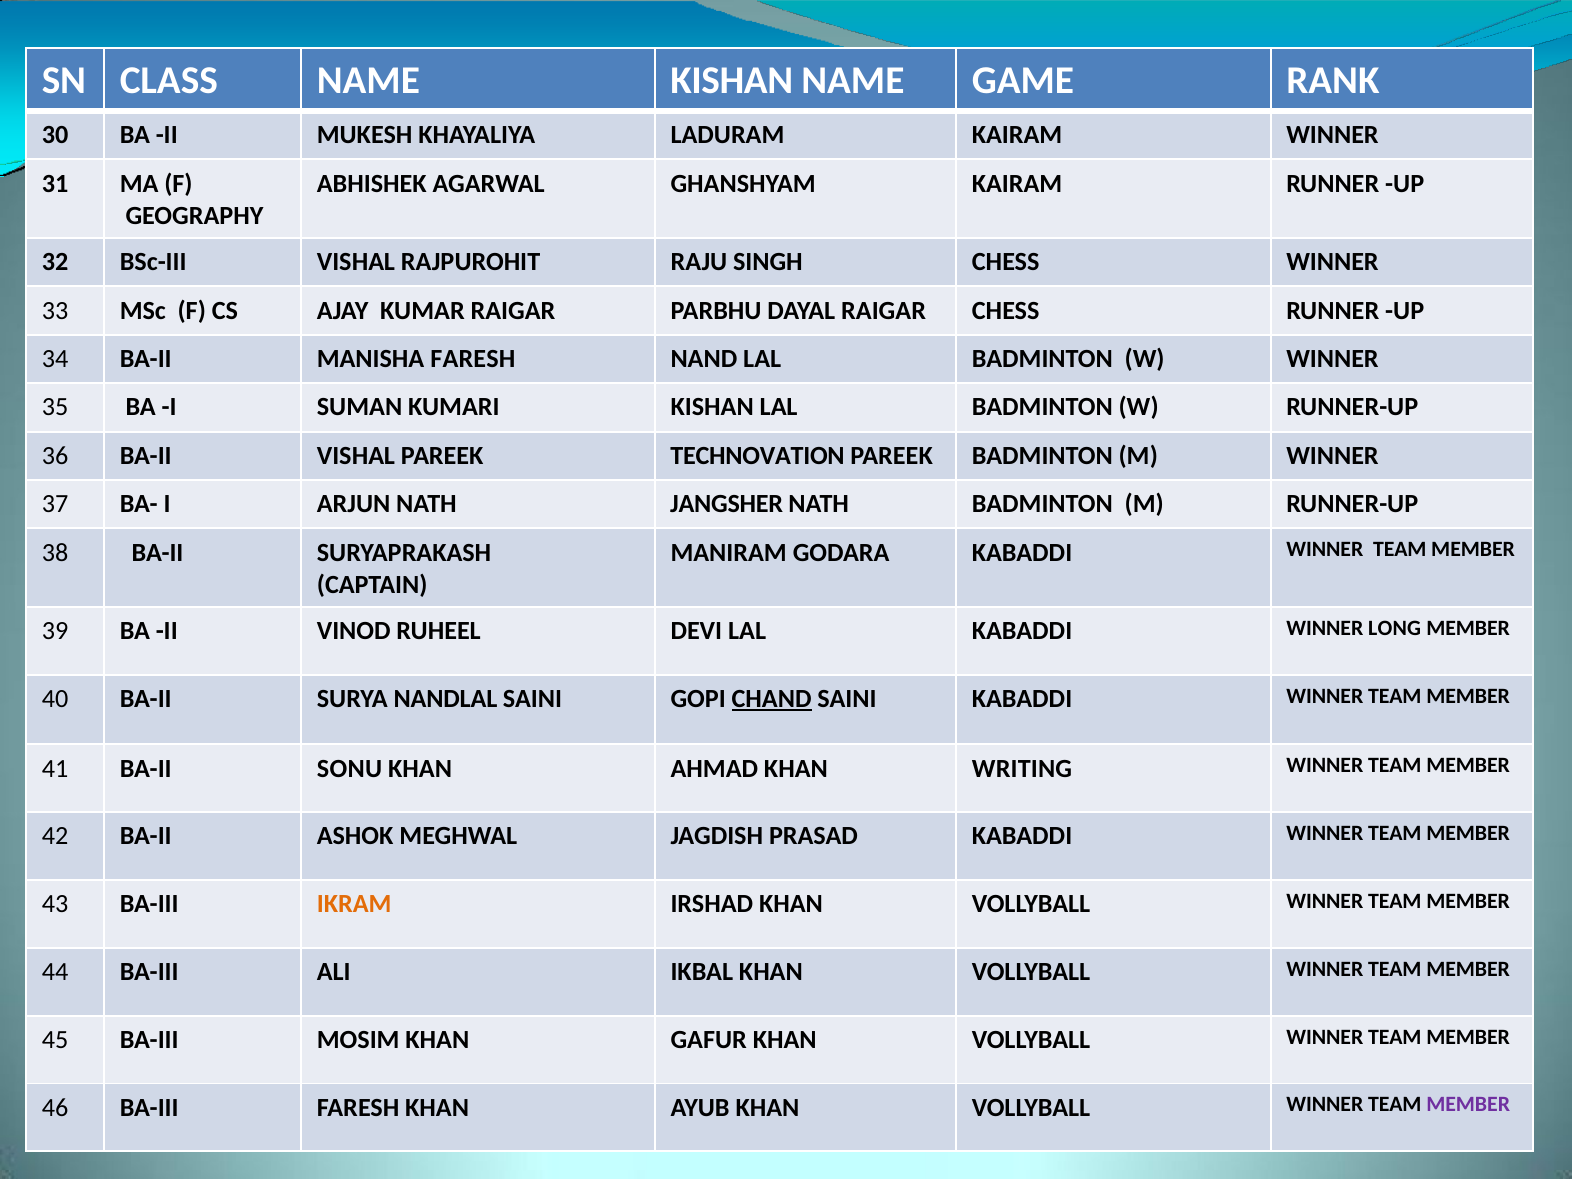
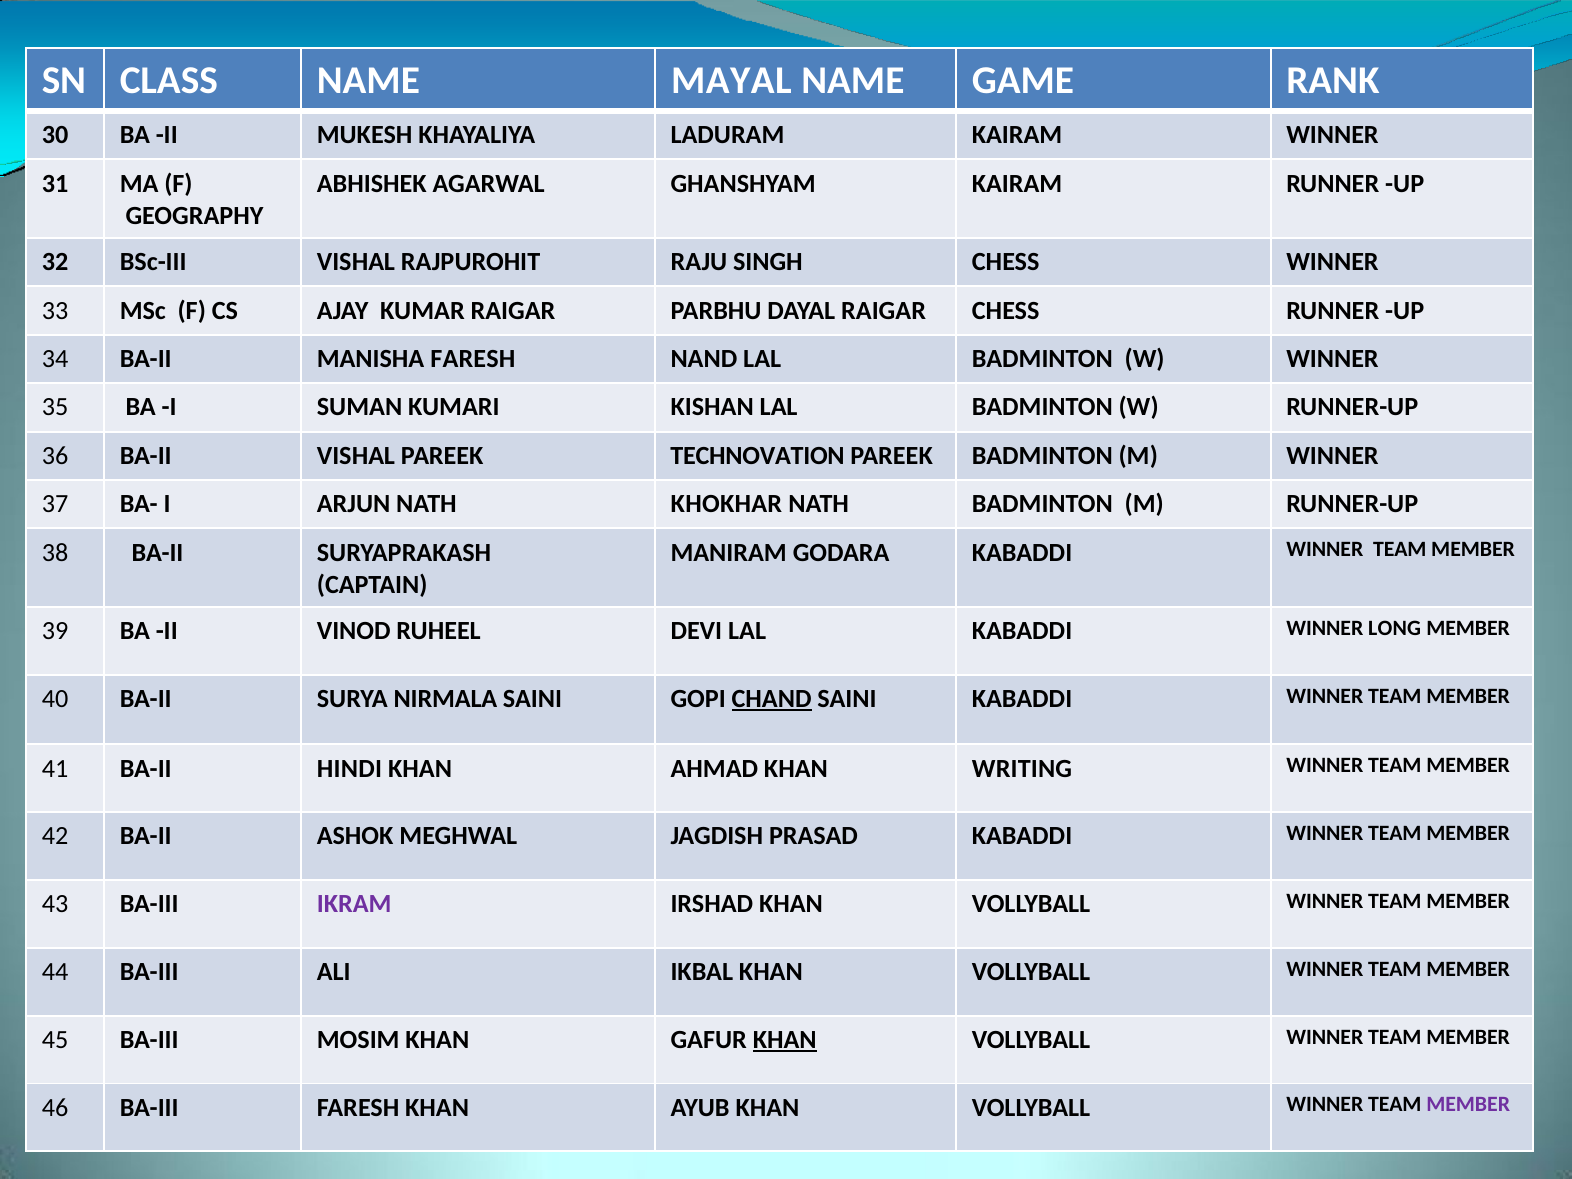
NAME KISHAN: KISHAN -> MAYAL (731, 80)
JANGSHER: JANGSHER -> KHOKHAR (726, 504)
NANDLAL: NANDLAL -> NIRMALA (445, 699)
SONU: SONU -> HINDI (350, 768)
IKRAM colour: orange -> purple (354, 904)
KHAN underline: none -> present (785, 1040)
